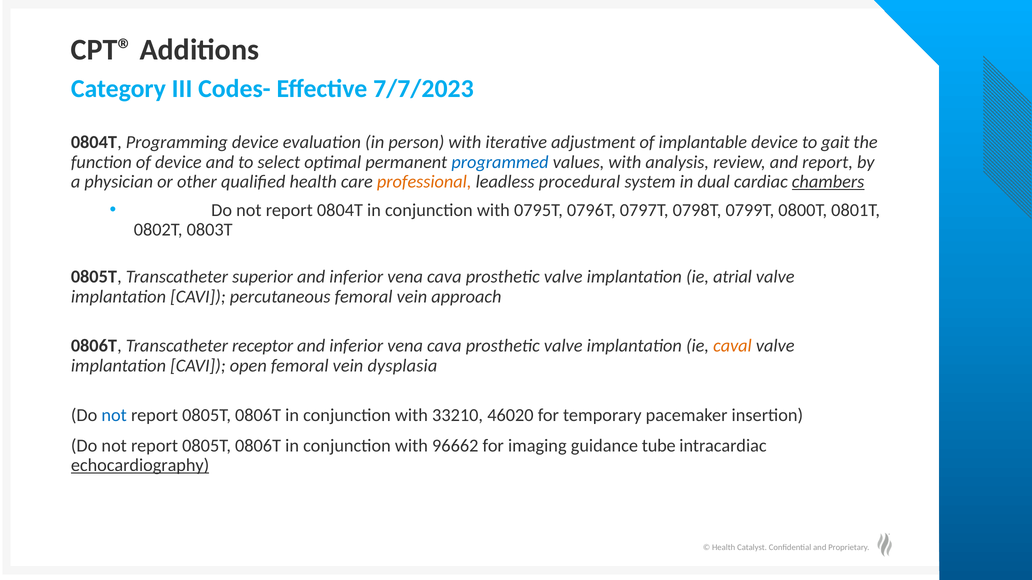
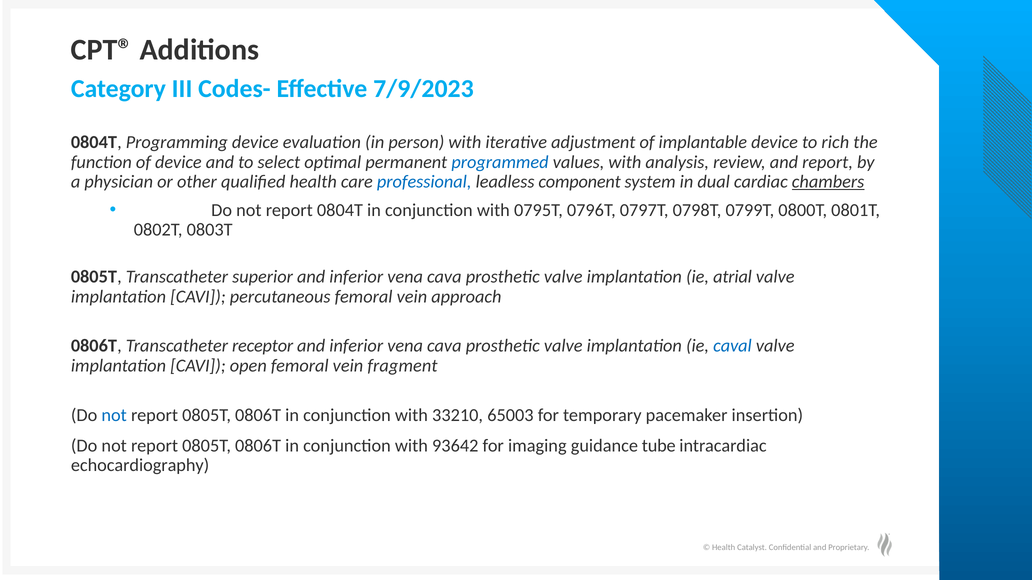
7/7/2023: 7/7/2023 -> 7/9/2023 (423, 89)
gait: gait -> rich (835, 142)
professional colour: orange -> blue (424, 182)
procedural: procedural -> component (580, 182)
caval colour: orange -> blue (732, 346)
dysplasia: dysplasia -> fragment (402, 366)
46020: 46020 -> 65003 (510, 415)
96662: 96662 -> 93642 (455, 446)
echocardiography underline: present -> none (140, 466)
